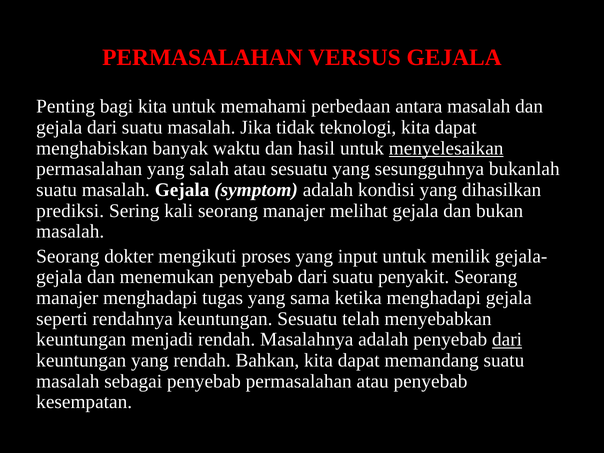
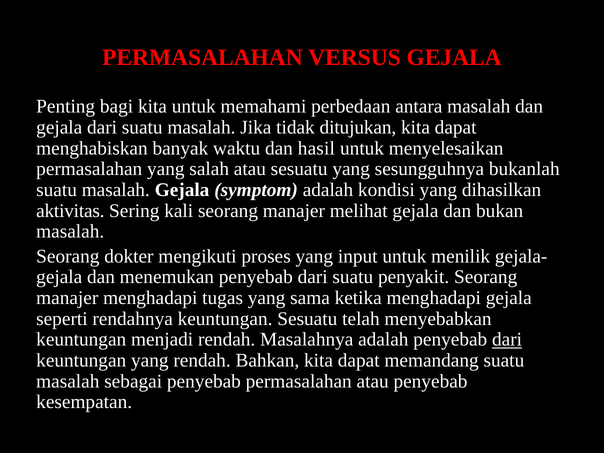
teknologi: teknologi -> ditujukan (358, 127)
menyelesaikan underline: present -> none (446, 148)
prediksi: prediksi -> aktivitas (70, 211)
